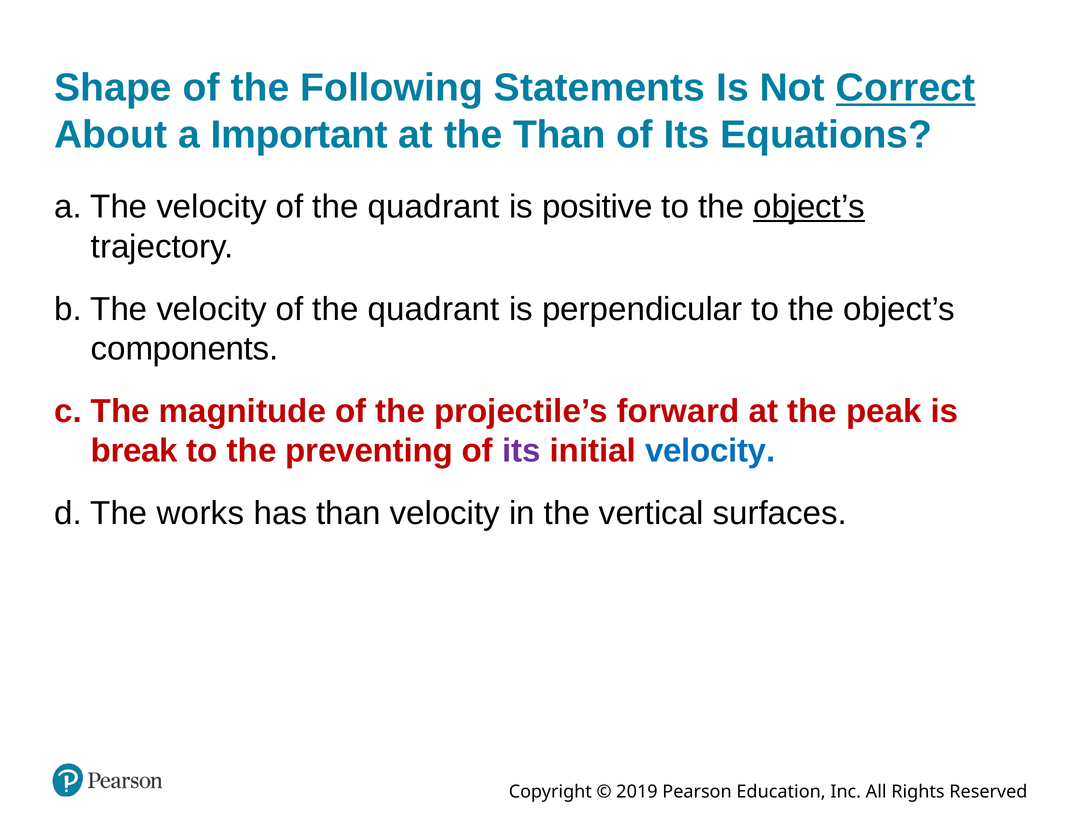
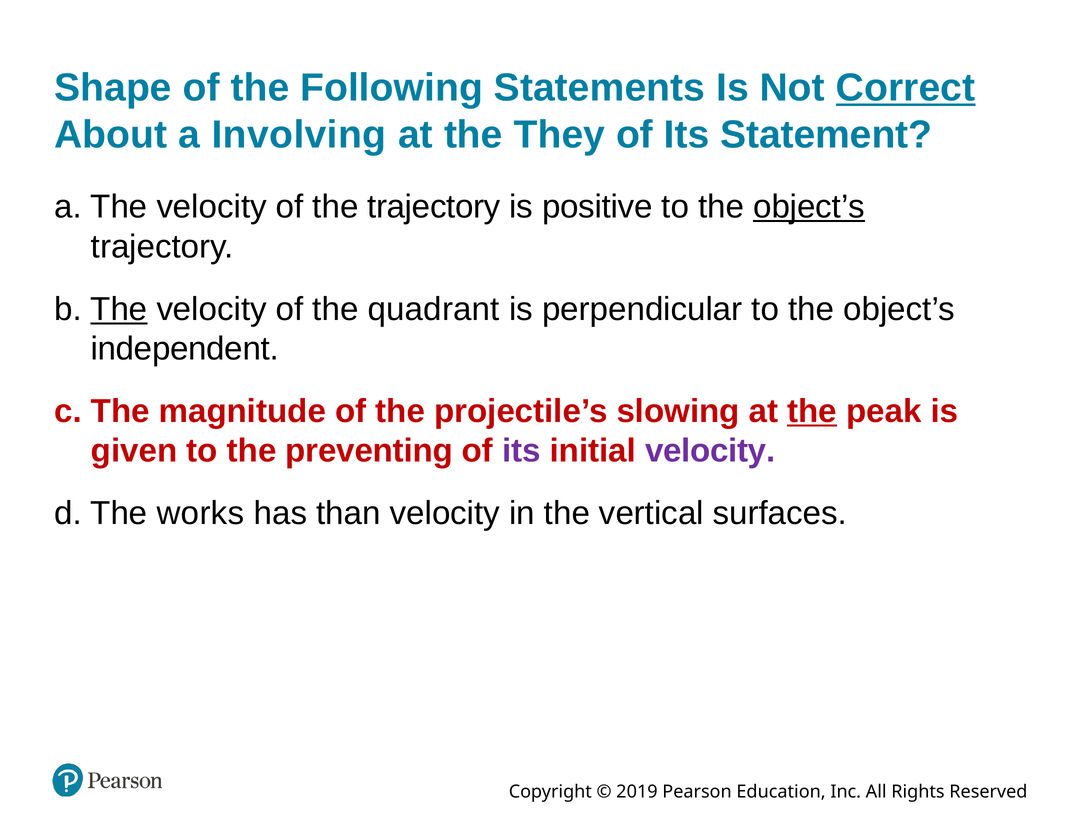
Important: Important -> Involving (299, 135)
the Than: Than -> They (559, 135)
Equations: Equations -> Statement (826, 135)
quadrant: quadrant -> trajectory (434, 207)
The underline: none -> present (119, 309)
components: components -> independent (185, 349)
forward: forward -> slowing (678, 411)
the underline: none -> present (812, 411)
break: break -> given (134, 451)
velocity colour: blue -> purple (710, 451)
